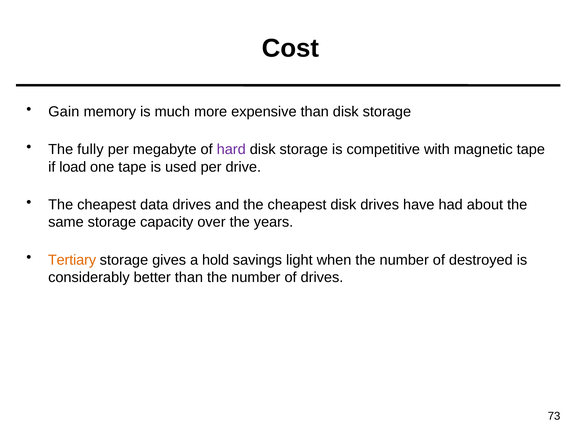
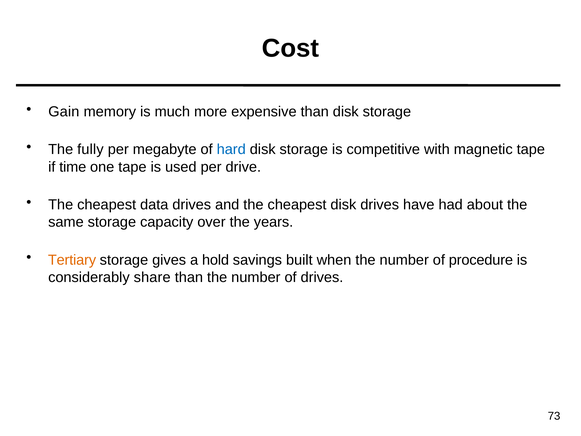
hard colour: purple -> blue (231, 149)
load: load -> time (73, 167)
light: light -> built (299, 260)
destroyed: destroyed -> procedure (481, 260)
better: better -> share (152, 277)
